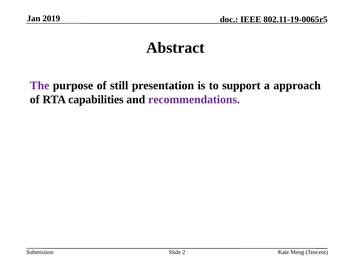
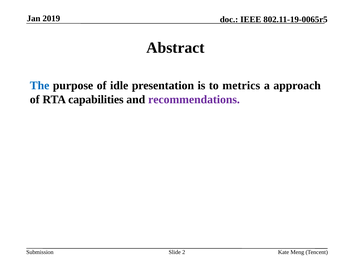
The colour: purple -> blue (40, 86)
still: still -> idle (119, 86)
support: support -> metrics (241, 86)
